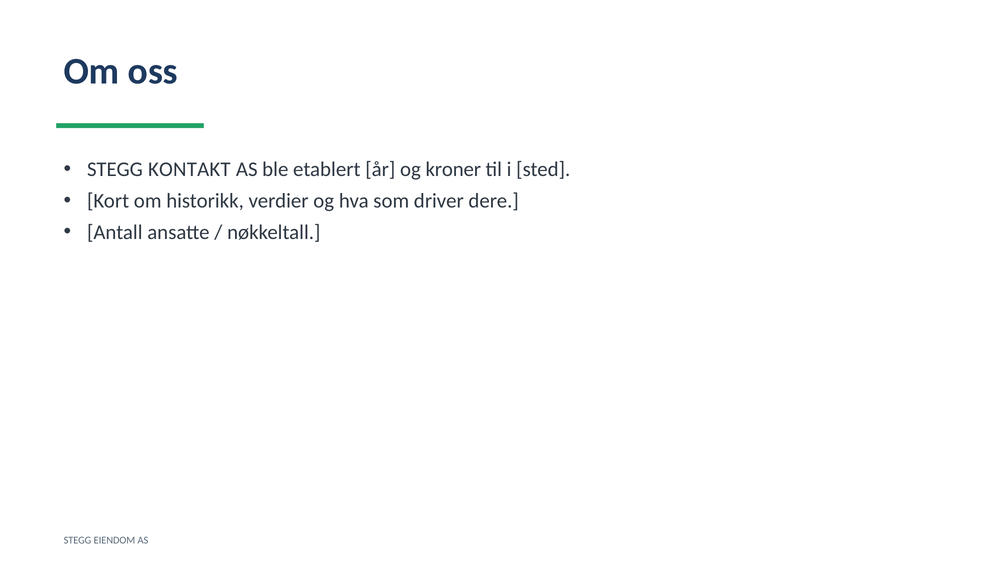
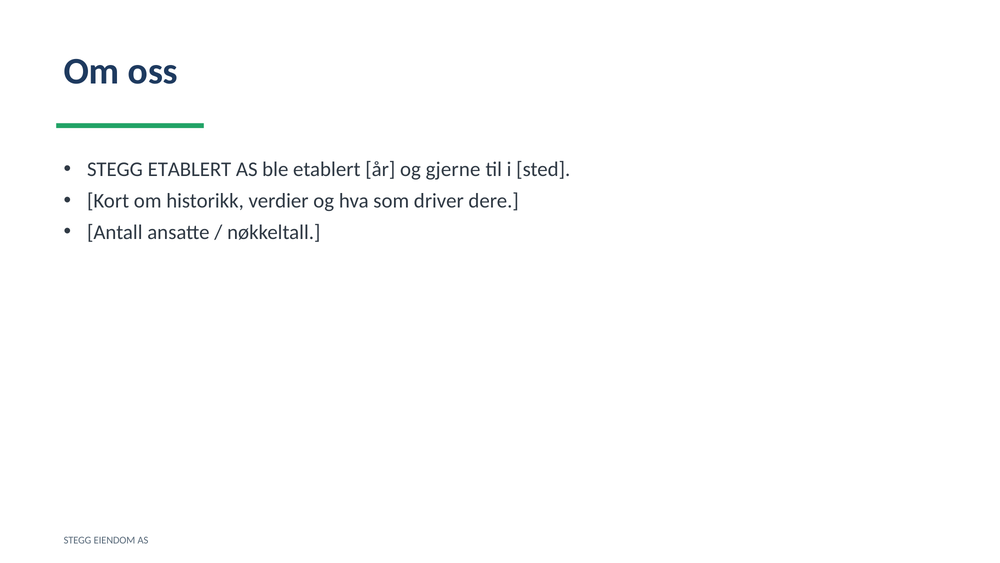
STEGG KONTAKT: KONTAKT -> ETABLERT (189, 169)
kroner: kroner -> gjerne (453, 169)
